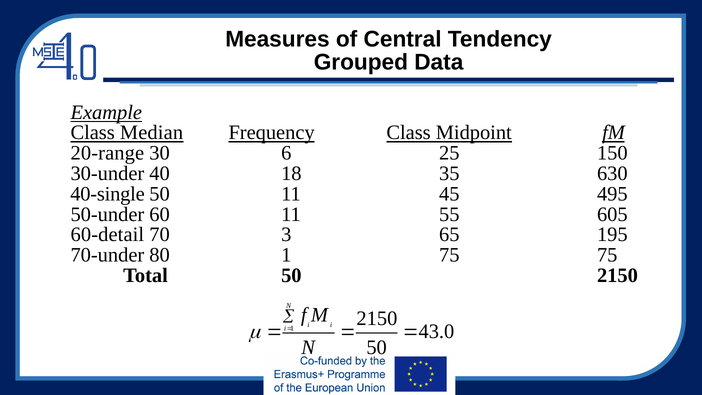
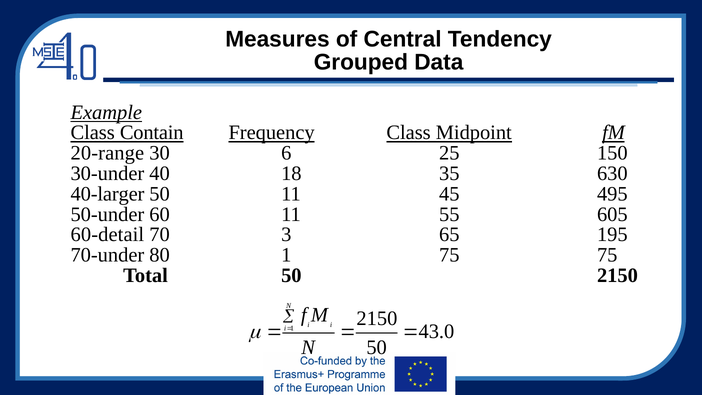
Median: Median -> Contain (152, 133)
40-single: 40-single -> 40-larger (107, 194)
